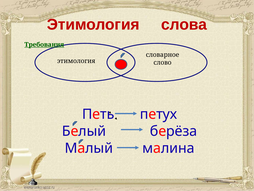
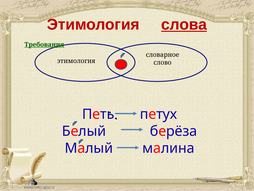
слова underline: none -> present (184, 25)
